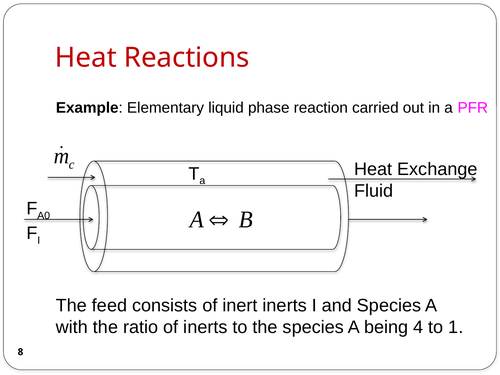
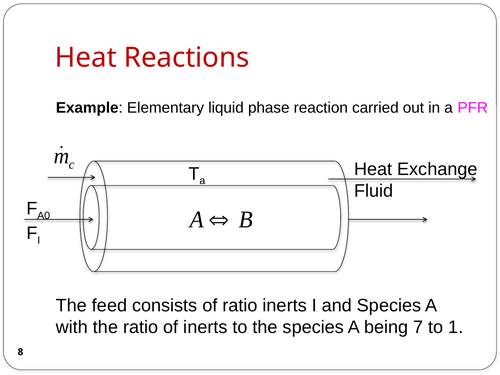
of inert: inert -> ratio (240, 305)
4: 4 -> 7 (418, 327)
